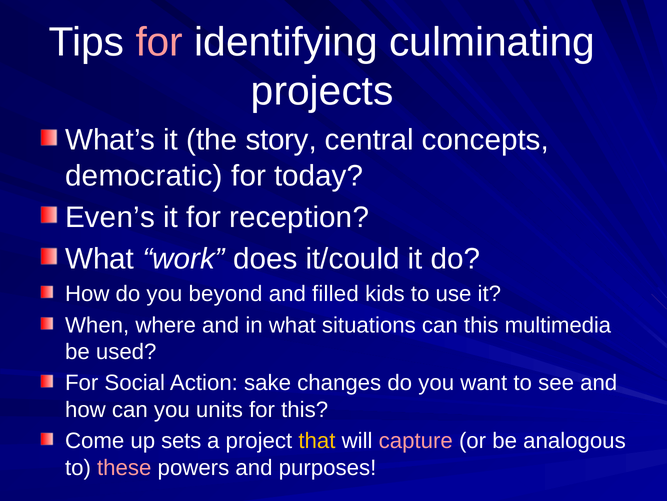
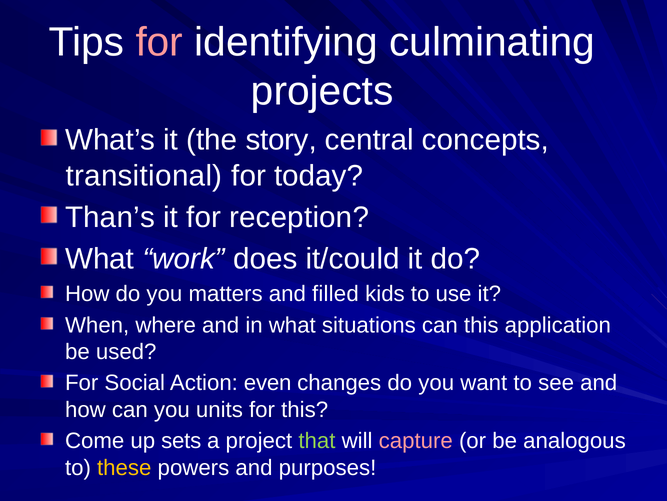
democratic: democratic -> transitional (144, 176)
Even’s: Even’s -> Than’s (110, 217)
beyond: beyond -> matters (226, 294)
multimedia: multimedia -> application (558, 325)
sake: sake -> even (268, 383)
that colour: yellow -> light green (317, 440)
these colour: pink -> yellow (124, 467)
